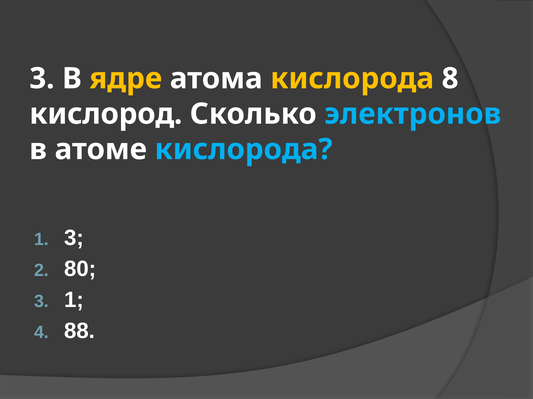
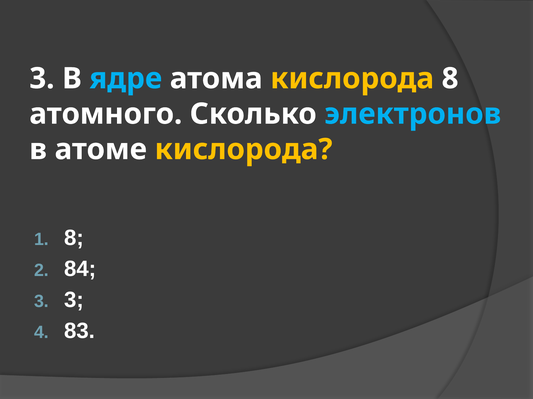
ядре colour: yellow -> light blue (126, 79)
кислород: кислород -> атомного (106, 114)
кислорода colour: light blue -> yellow (244, 150)
3: 3 -> 8 (74, 238)
80: 80 -> 84 (80, 269)
3 1: 1 -> 3 (74, 300)
88: 88 -> 83 (79, 331)
